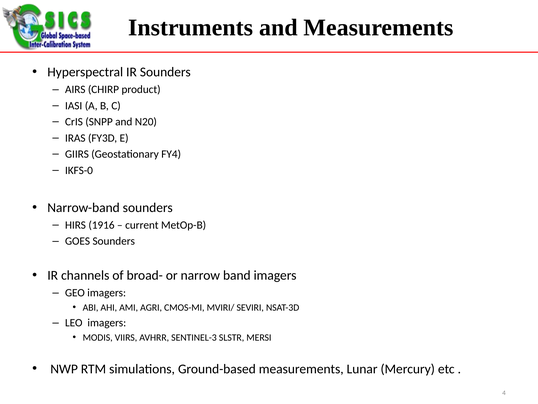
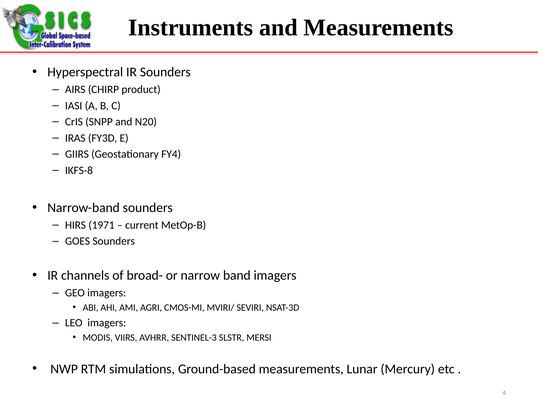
IKFS-0: IKFS-0 -> IKFS-8 (79, 170)
1916: 1916 -> 1971 (101, 225)
